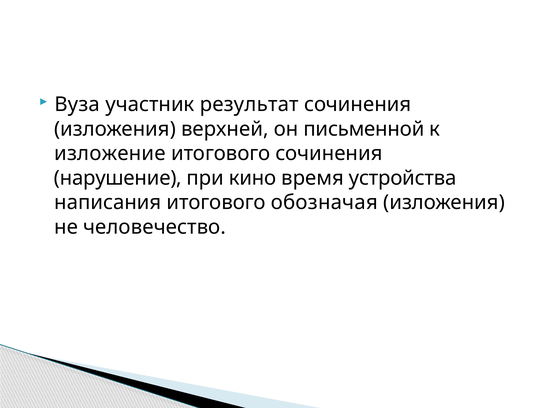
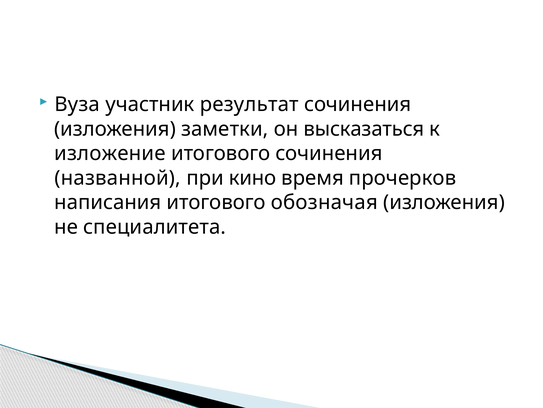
верхней: верхней -> заметки (225, 129)
письменной: письменной -> высказаться (364, 129)
нарушение: нарушение -> названной (118, 178)
устройства: устройства -> прочерков (403, 178)
человечество: человечество -> специалитета (155, 227)
